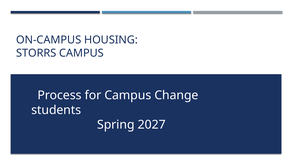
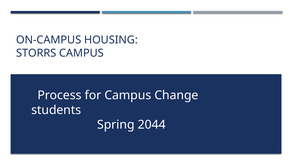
2027: 2027 -> 2044 (152, 125)
